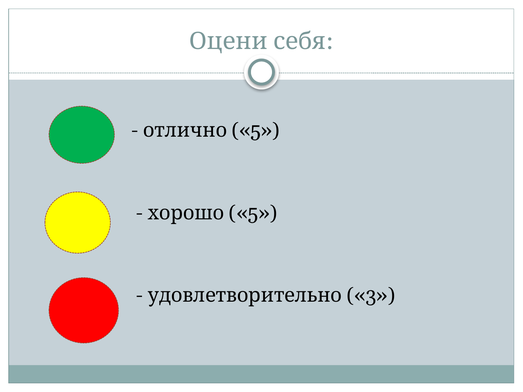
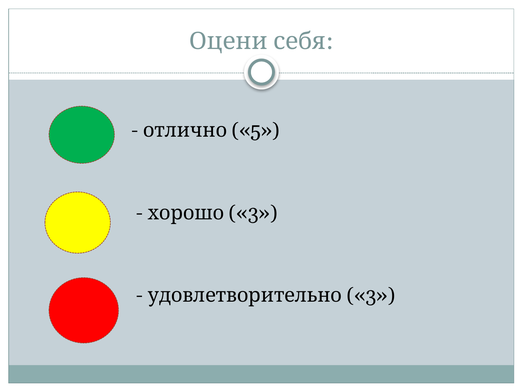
5: 5 -> 3 (253, 213)
